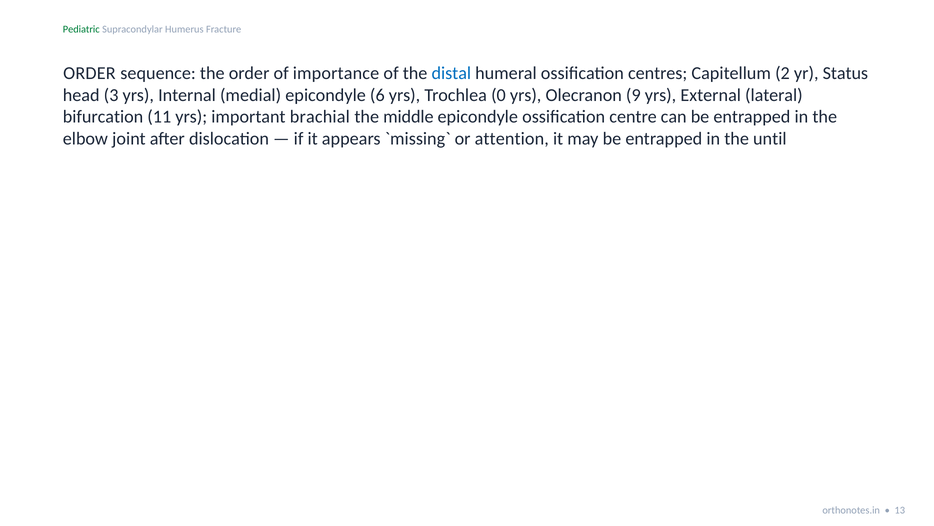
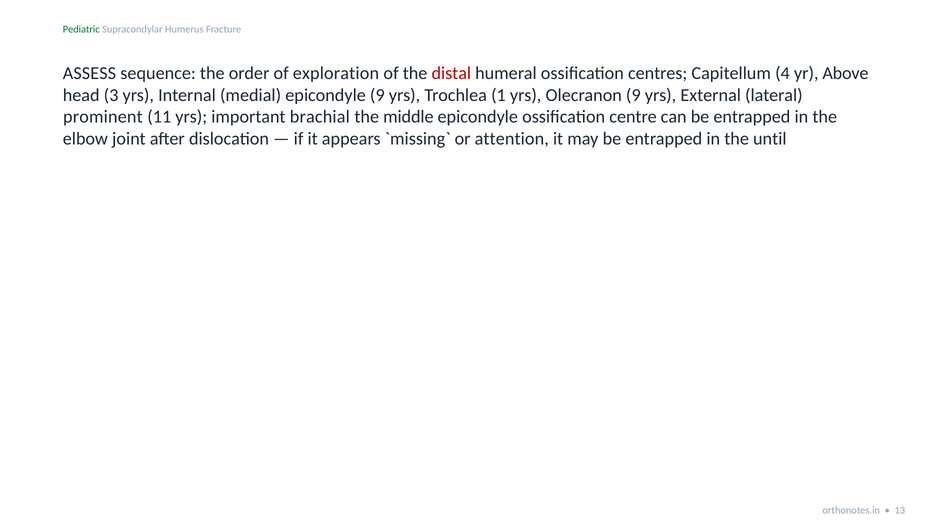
ORDER: ORDER -> ASSESS (89, 73)
importance: importance -> exploration (336, 73)
distal colour: blue -> red (451, 73)
2: 2 -> 4 (782, 73)
Status: Status -> Above (845, 73)
epicondyle 6: 6 -> 9 (377, 95)
0: 0 -> 1 (498, 95)
bifurcation: bifurcation -> prominent (103, 117)
